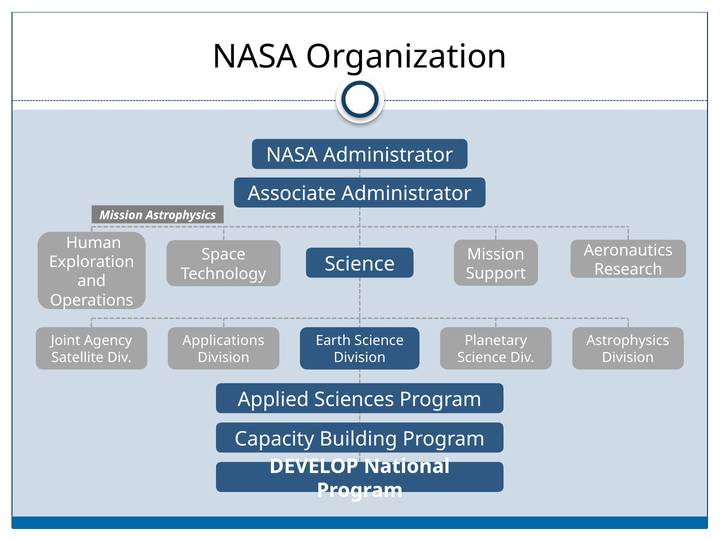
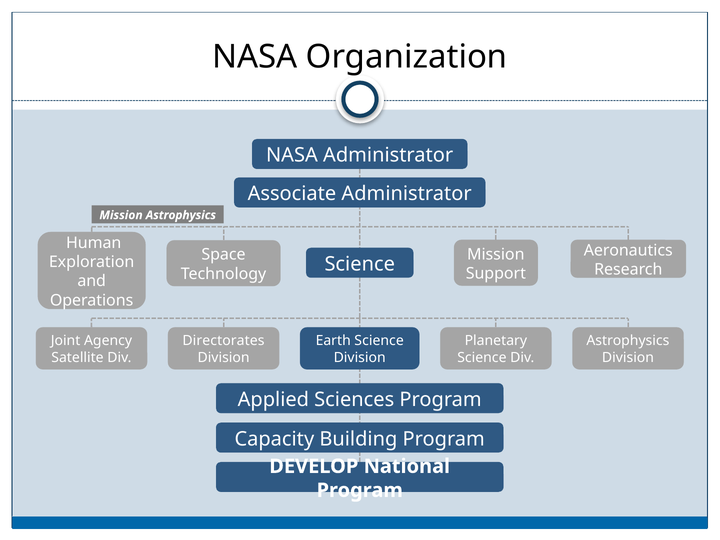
Applications: Applications -> Directorates (223, 341)
